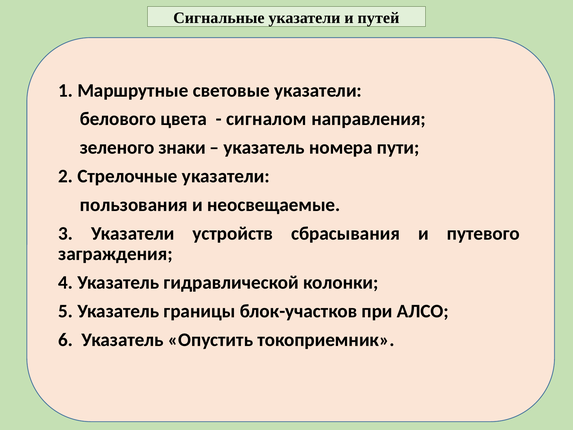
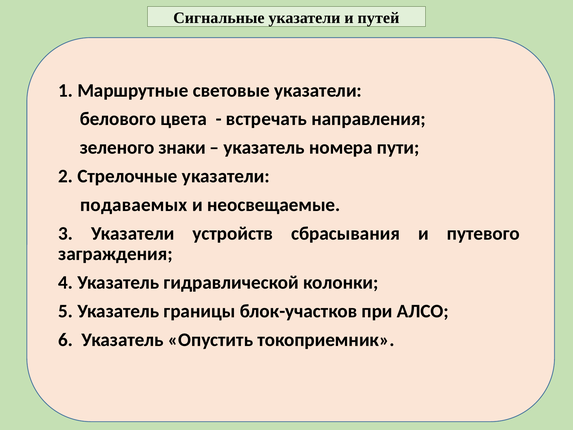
сигналом: сигналом -> встречать (266, 119)
пользования: пользования -> подаваемых (134, 205)
